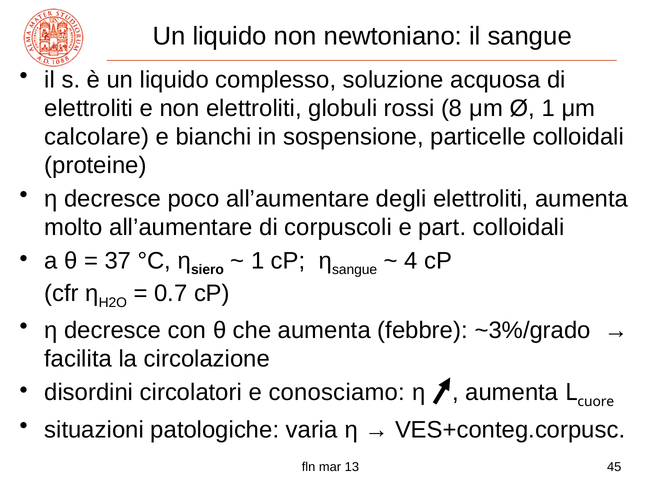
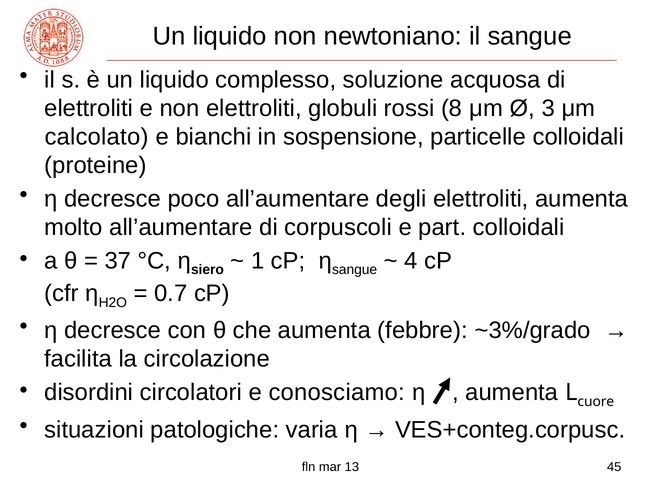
Ø 1: 1 -> 3 (548, 108)
calcolare: calcolare -> calcolato (97, 137)
